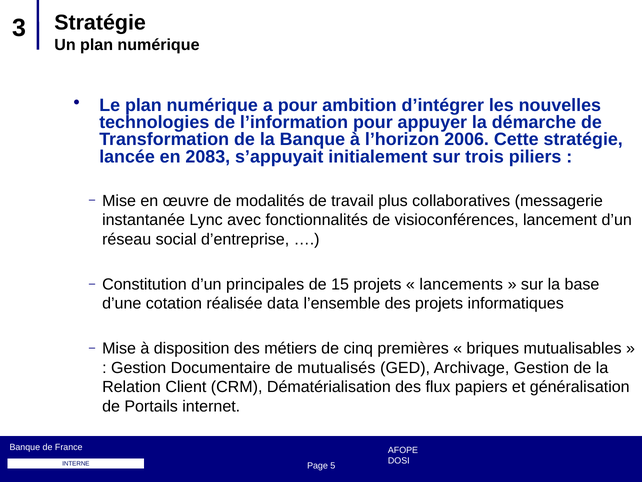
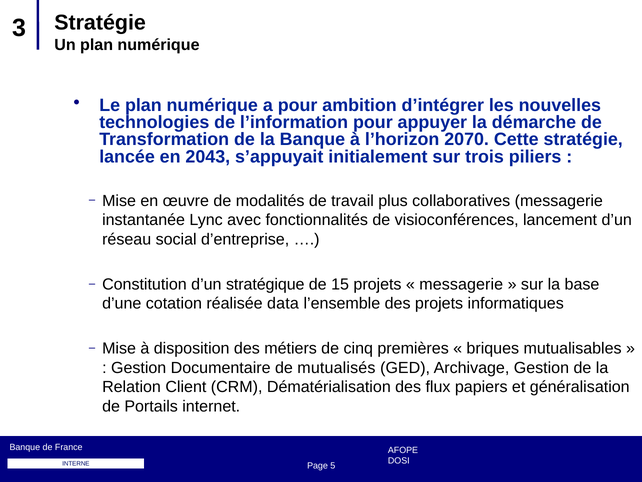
2006: 2006 -> 2070 (467, 139)
2083: 2083 -> 2043 (208, 157)
principales: principales -> stratégique (265, 284)
lancements: lancements -> messagerie (461, 284)
